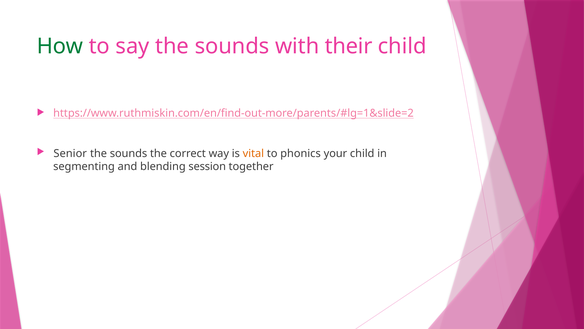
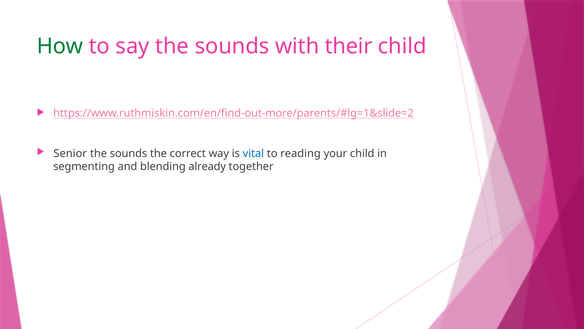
vital colour: orange -> blue (253, 153)
phonics: phonics -> reading (300, 153)
session: session -> already (207, 166)
